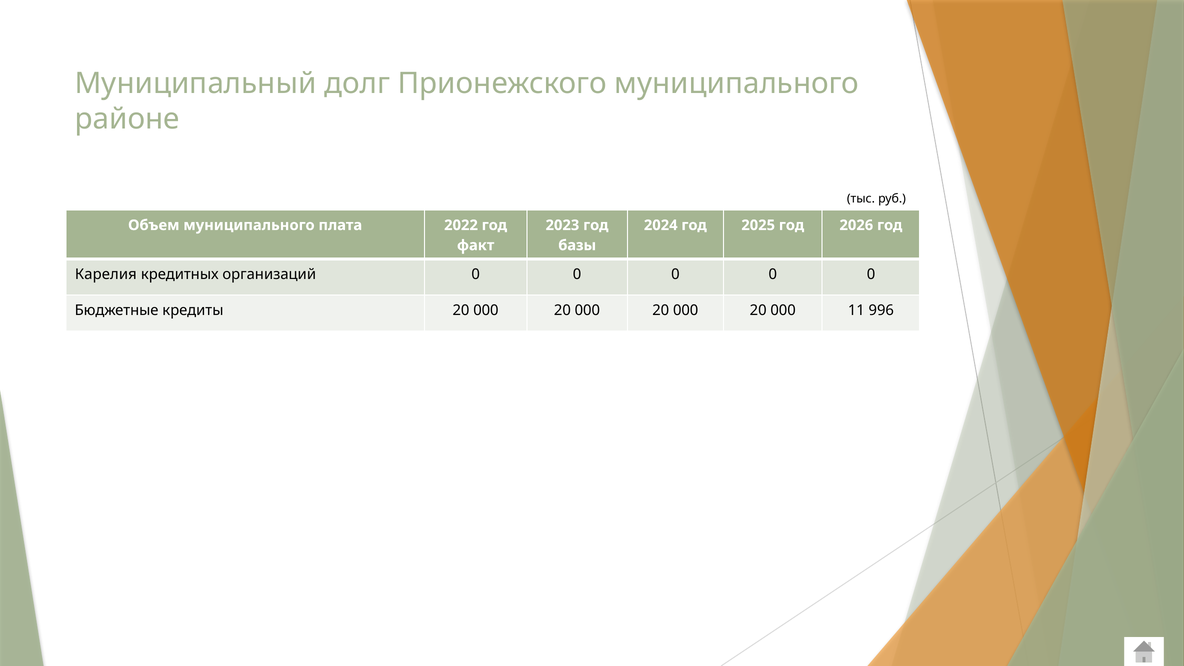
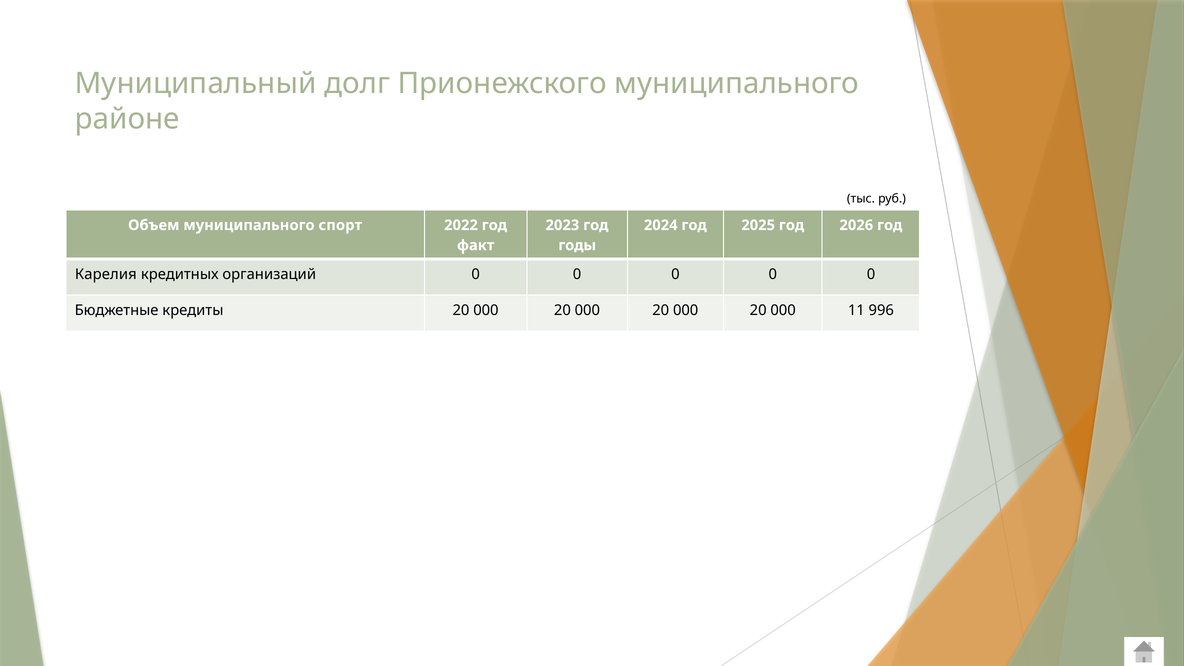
плата: плата -> спорт (340, 225)
базы: базы -> годы (577, 245)
